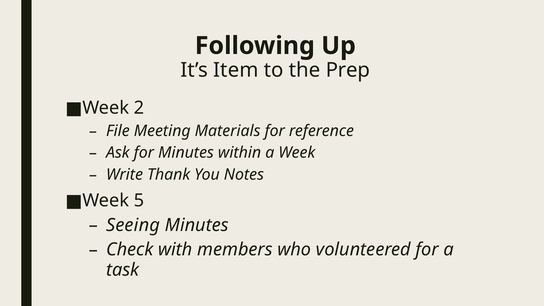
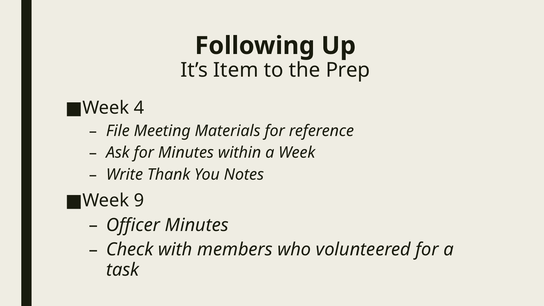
2: 2 -> 4 (139, 108)
5: 5 -> 9 (139, 201)
Seeing: Seeing -> Officer (133, 225)
